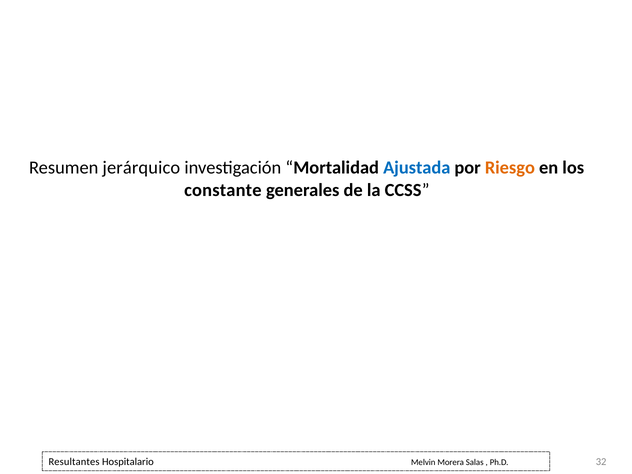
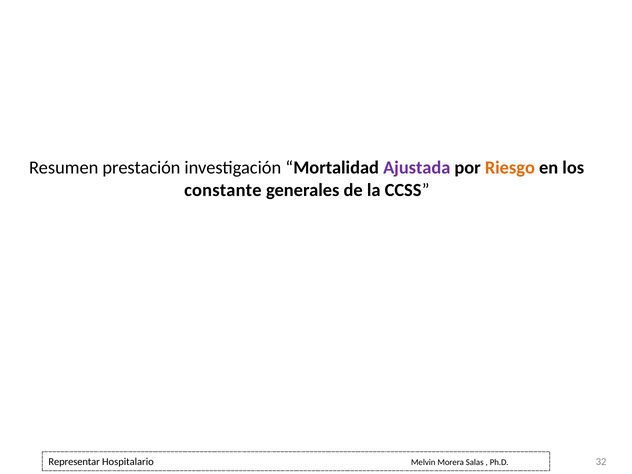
jerárquico: jerárquico -> prestación (141, 168)
Ajustada colour: blue -> purple (417, 168)
Resultantes: Resultantes -> Representar (74, 462)
